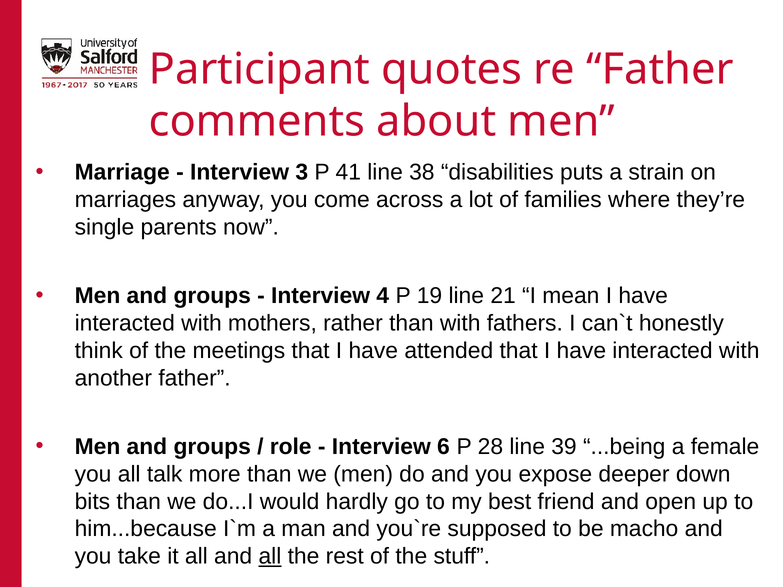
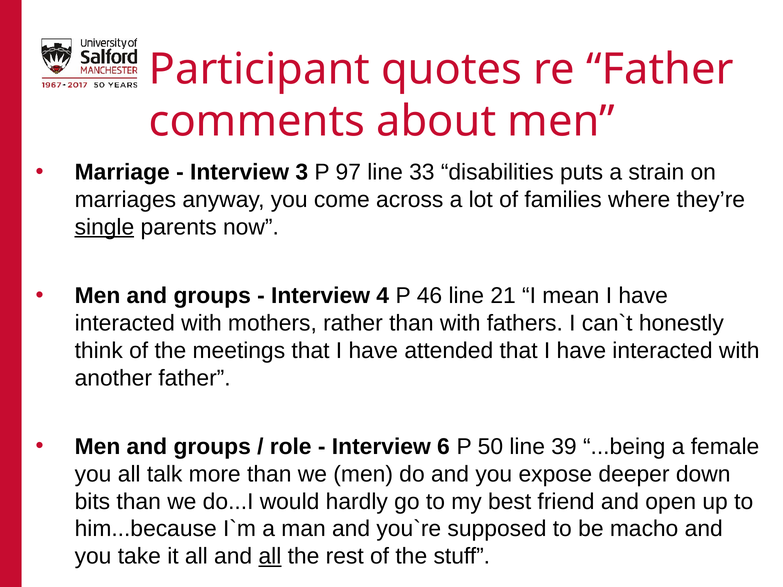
41: 41 -> 97 (348, 172)
38: 38 -> 33 (422, 172)
single underline: none -> present (104, 227)
19: 19 -> 46 (429, 296)
28: 28 -> 50 (490, 447)
